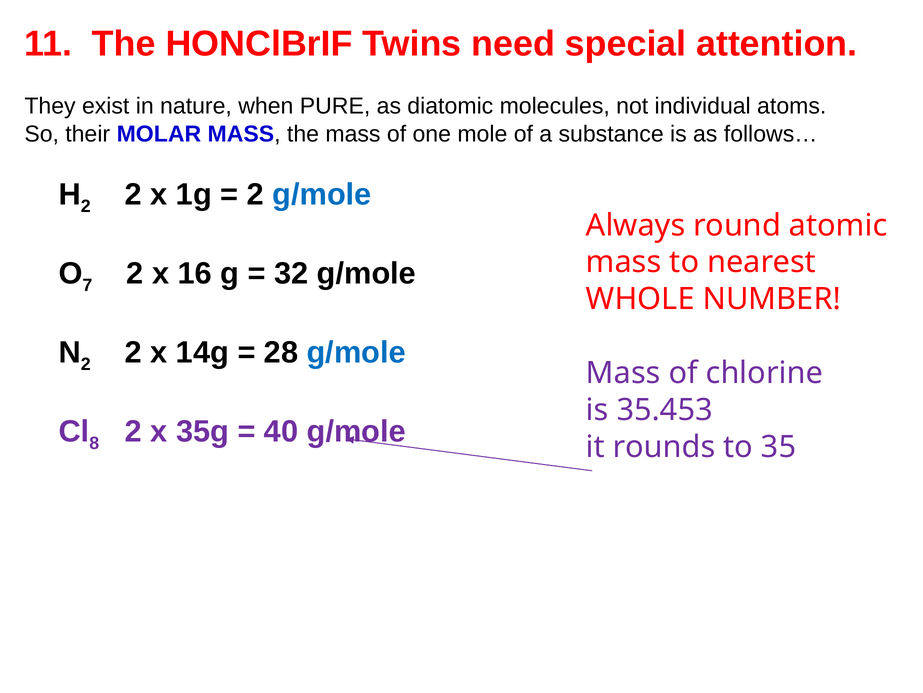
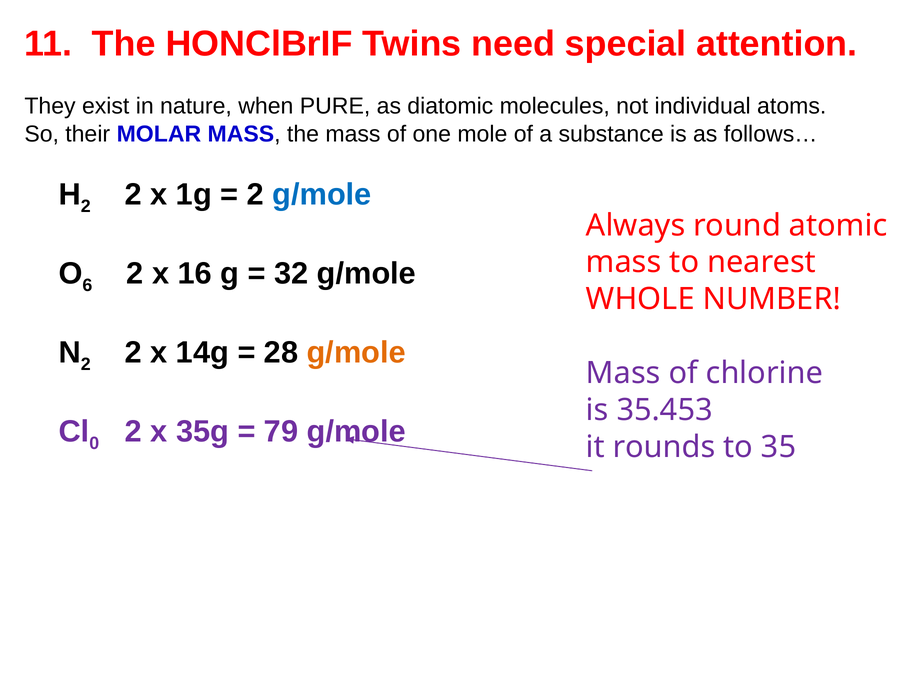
7: 7 -> 6 (87, 285)
g/mole colour: blue -> orange (356, 352)
8: 8 -> 0 (94, 443)
40: 40 -> 79 (281, 431)
